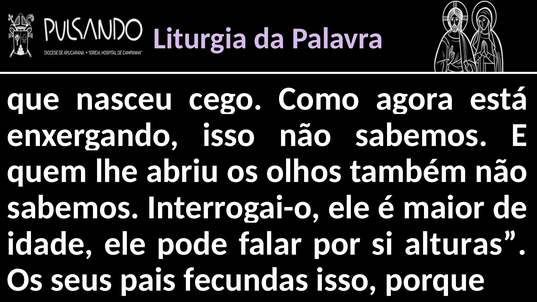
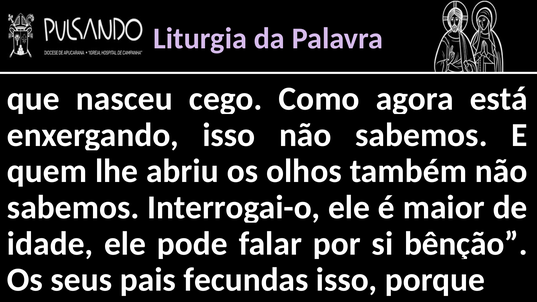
alturas: alturas -> bênção (466, 244)
